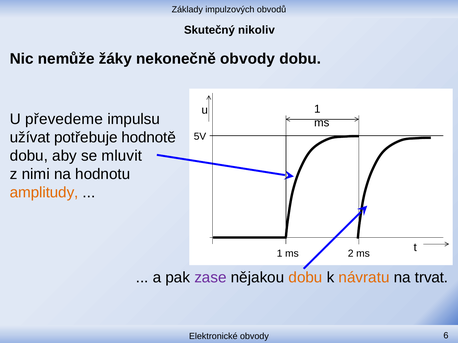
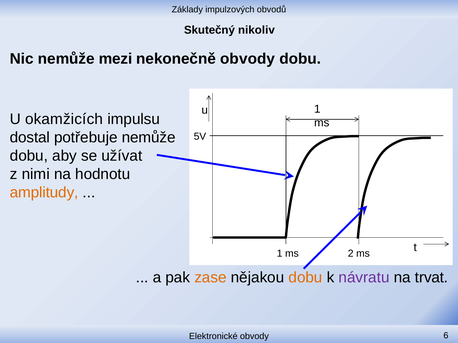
žáky: žáky -> mezi (115, 59)
převedeme: převedeme -> okamžicích (64, 119)
užívat: užívat -> dostal (30, 138)
potřebuje hodnotě: hodnotě -> nemůže (149, 138)
mluvit: mluvit -> užívat (122, 156)
zase colour: purple -> orange (210, 278)
návratu colour: orange -> purple (364, 278)
